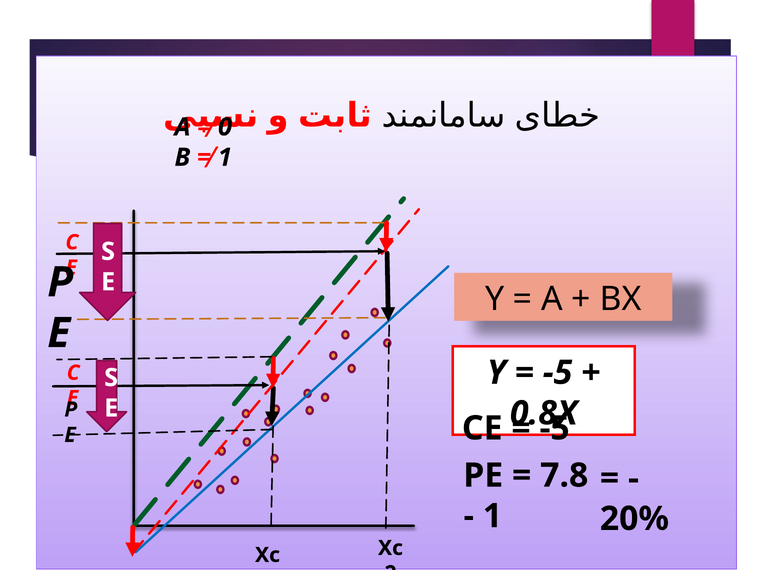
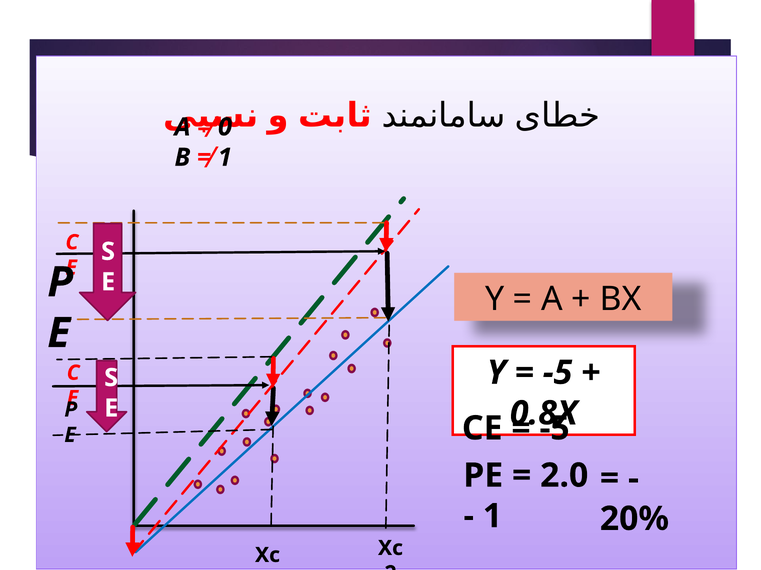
7.8: 7.8 -> 2.0 (564, 476)
